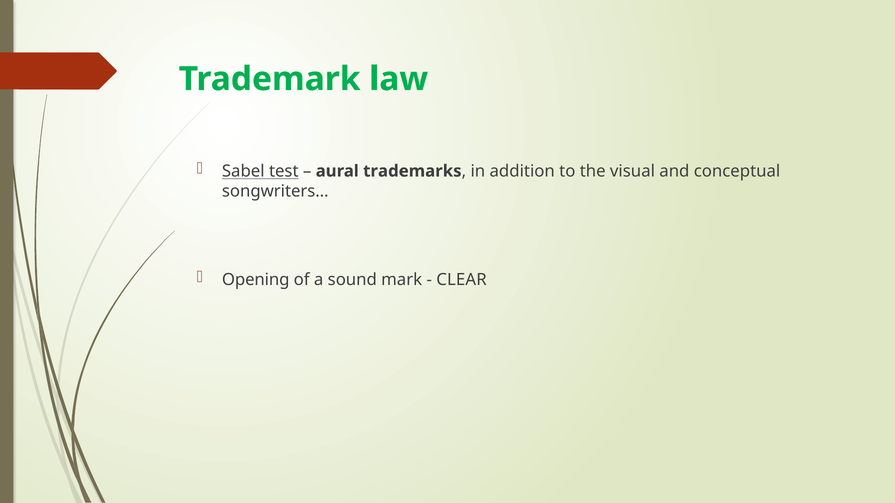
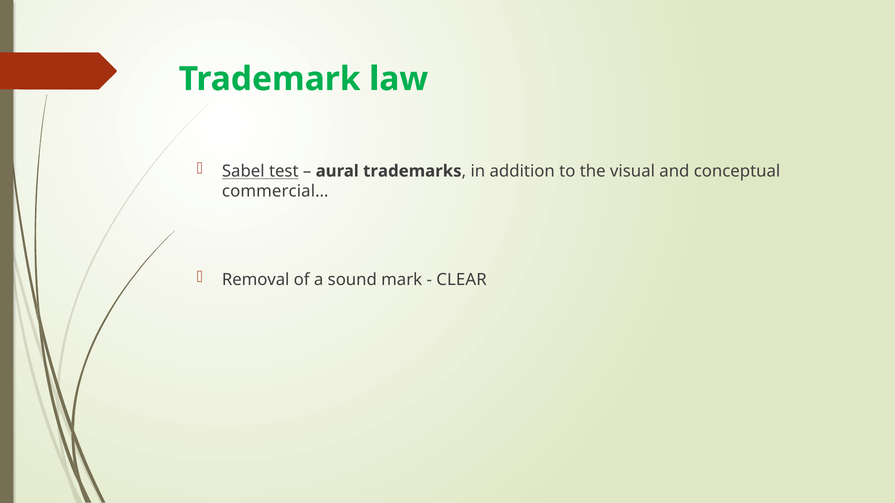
songwriters…: songwriters… -> commercial… (275, 191)
Opening: Opening -> Removal (256, 280)
